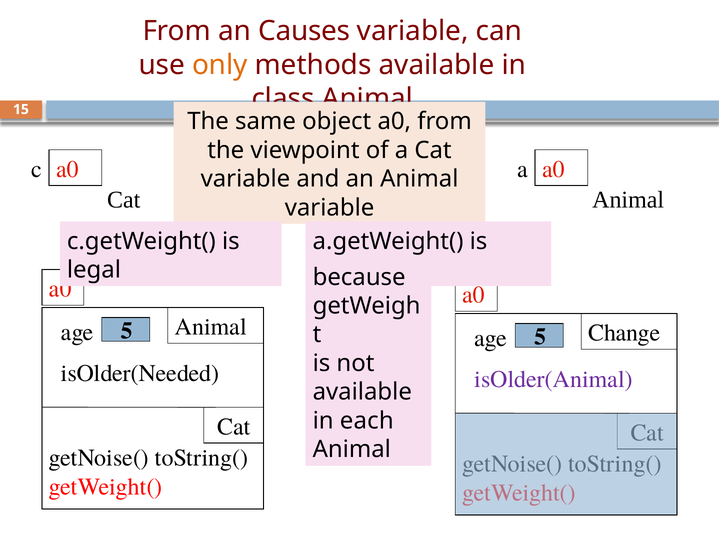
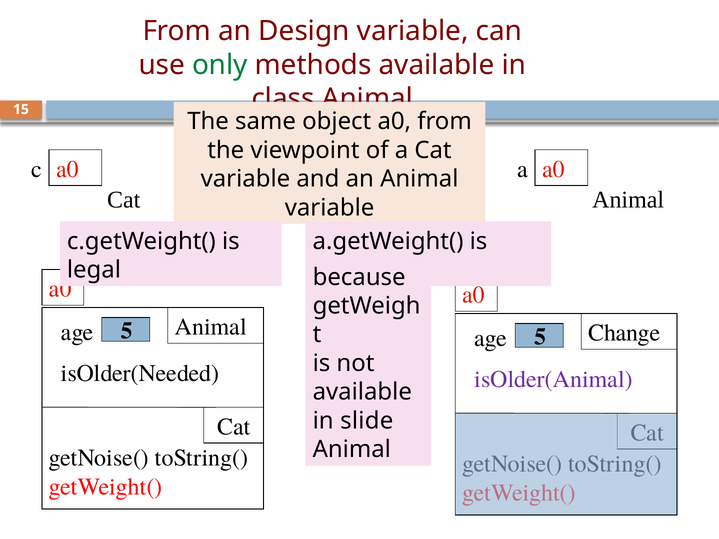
Causes: Causes -> Design (304, 31)
only colour: orange -> green (220, 65)
each: each -> slide (367, 421)
